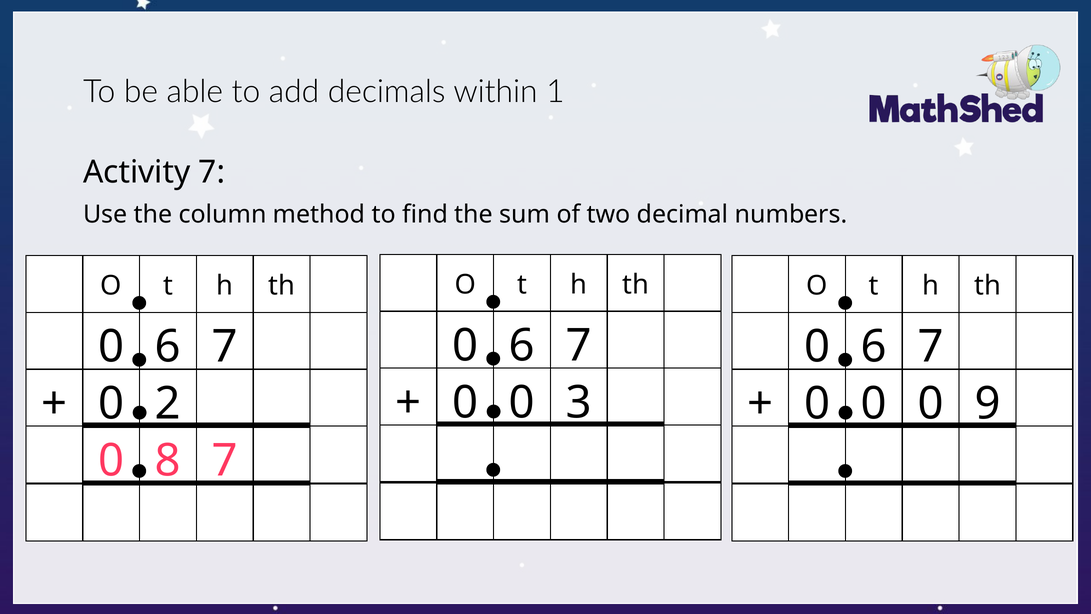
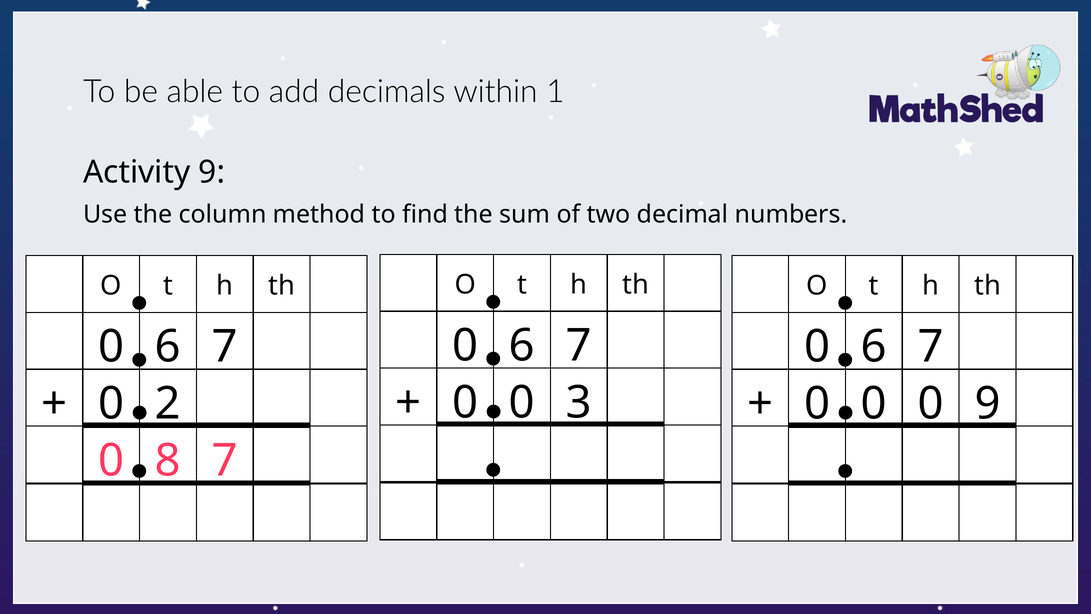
Activity 7: 7 -> 9 (212, 172)
